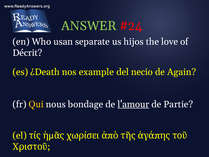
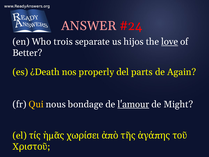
ANSWER colour: light green -> pink (89, 26)
usan: usan -> trois (63, 42)
love underline: none -> present (170, 42)
Décrit: Décrit -> Better (27, 53)
example: example -> properly (96, 72)
necio: necio -> parts (142, 72)
Partie: Partie -> Might (178, 104)
